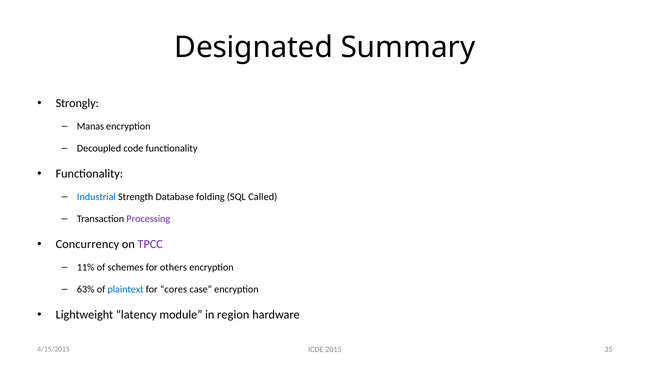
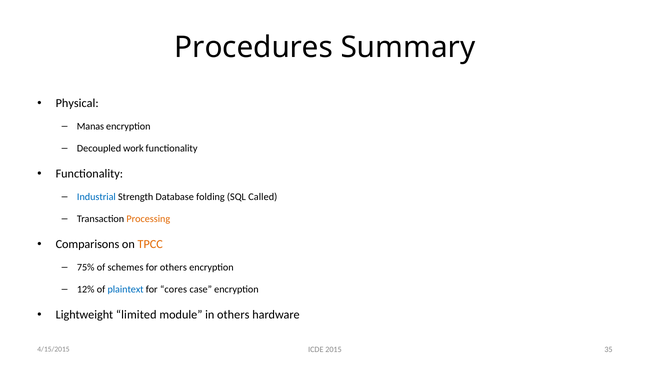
Designated: Designated -> Procedures (254, 47)
Strongly: Strongly -> Physical (77, 103)
code: code -> work (133, 148)
Processing colour: purple -> orange (148, 219)
Concurrency: Concurrency -> Comparisons (87, 244)
TPCC colour: purple -> orange (150, 244)
11%: 11% -> 75% (86, 267)
63%: 63% -> 12% (86, 289)
latency: latency -> limited (136, 314)
in region: region -> others (233, 314)
